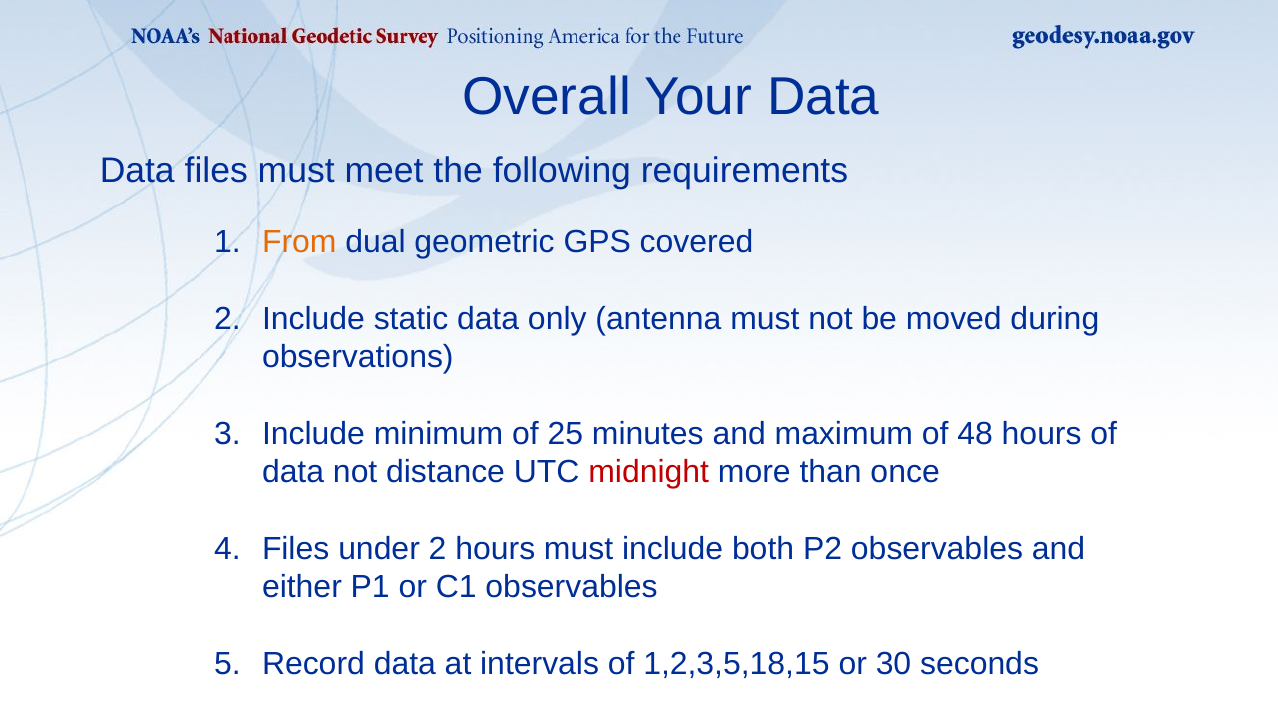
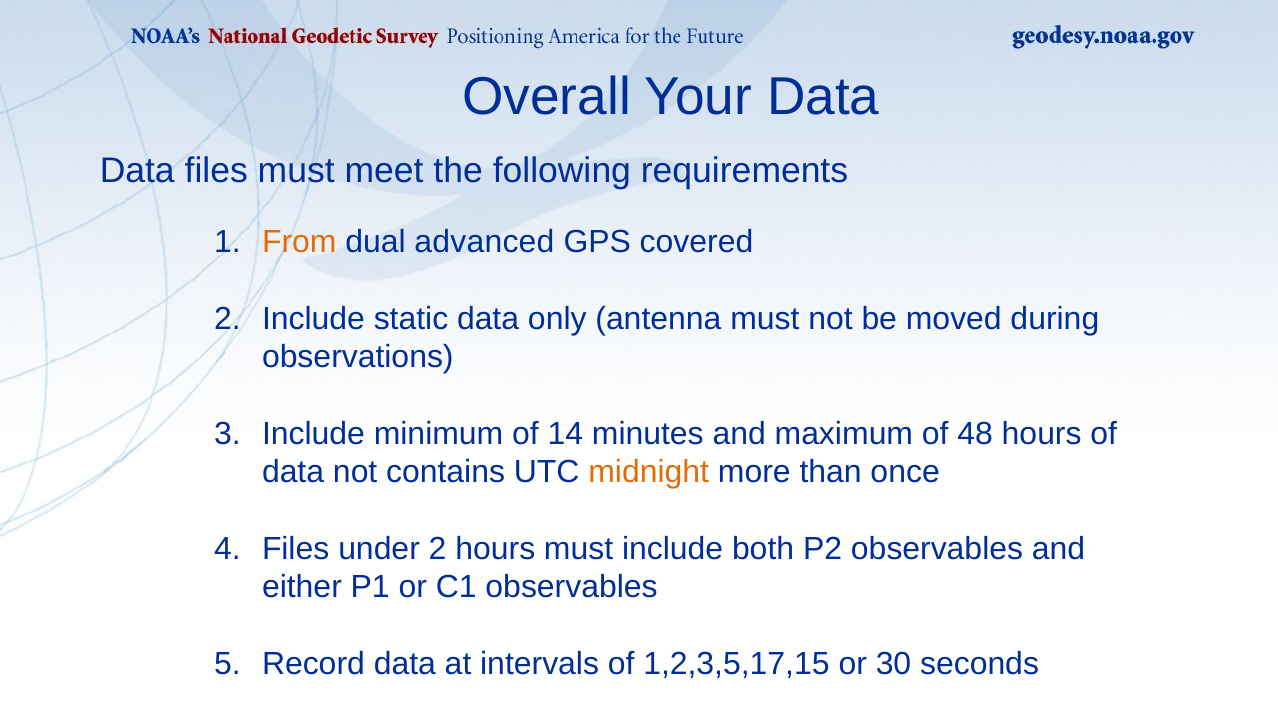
geometric: geometric -> advanced (484, 242)
25: 25 -> 14 (565, 434)
distance: distance -> contains (446, 472)
midnight colour: red -> orange (649, 472)
1,2,3,5,18,15: 1,2,3,5,18,15 -> 1,2,3,5,17,15 (736, 664)
